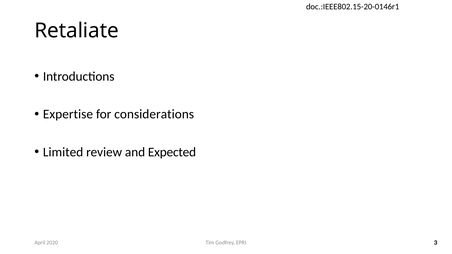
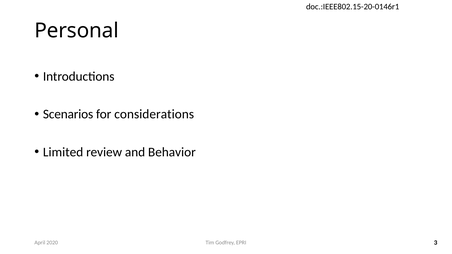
Retaliate: Retaliate -> Personal (77, 31)
Expertise: Expertise -> Scenarios (68, 114)
Expected: Expected -> Behavior (172, 152)
